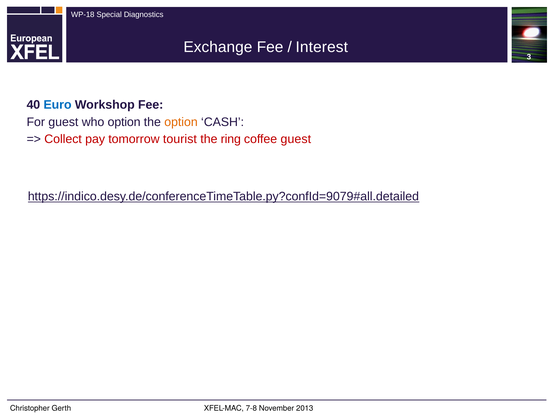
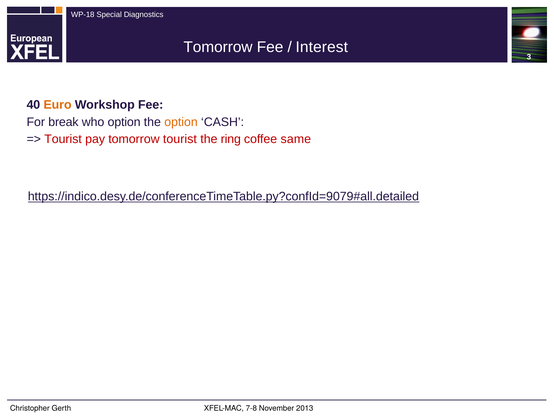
Exchange: Exchange -> Tomorrow (218, 47)
Euro colour: blue -> orange (58, 105)
For guest: guest -> break (63, 122)
Collect: Collect -> Tourist (63, 139)
coffee guest: guest -> same (296, 139)
